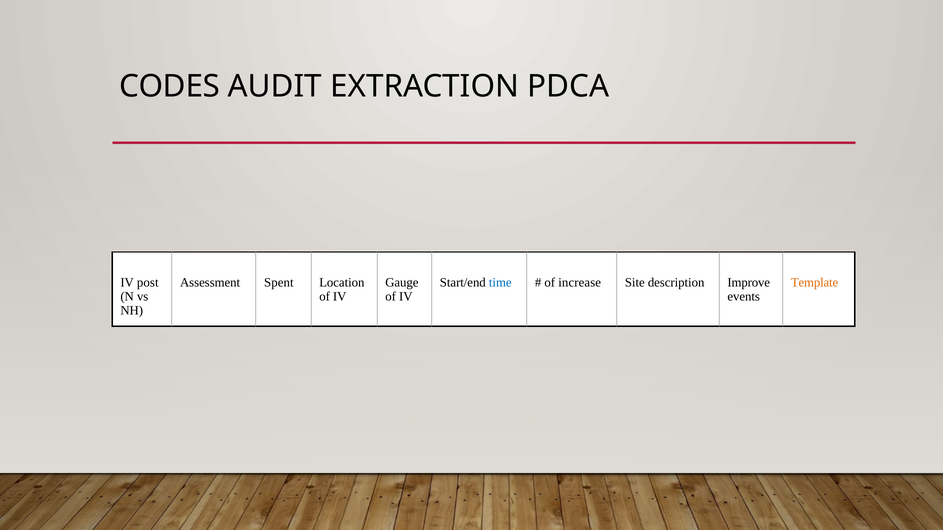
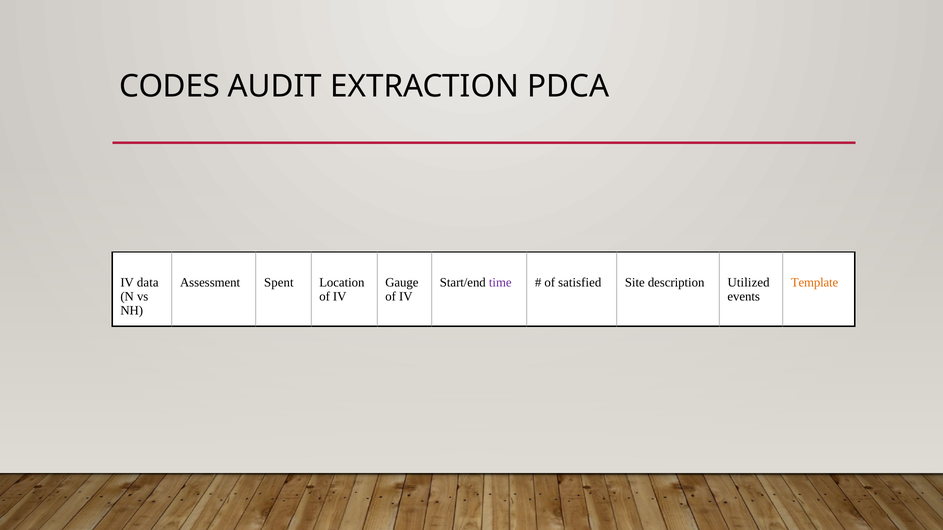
post: post -> data (148, 283)
time colour: blue -> purple (500, 283)
increase: increase -> satisfied (580, 283)
Improve: Improve -> Utilized (749, 283)
